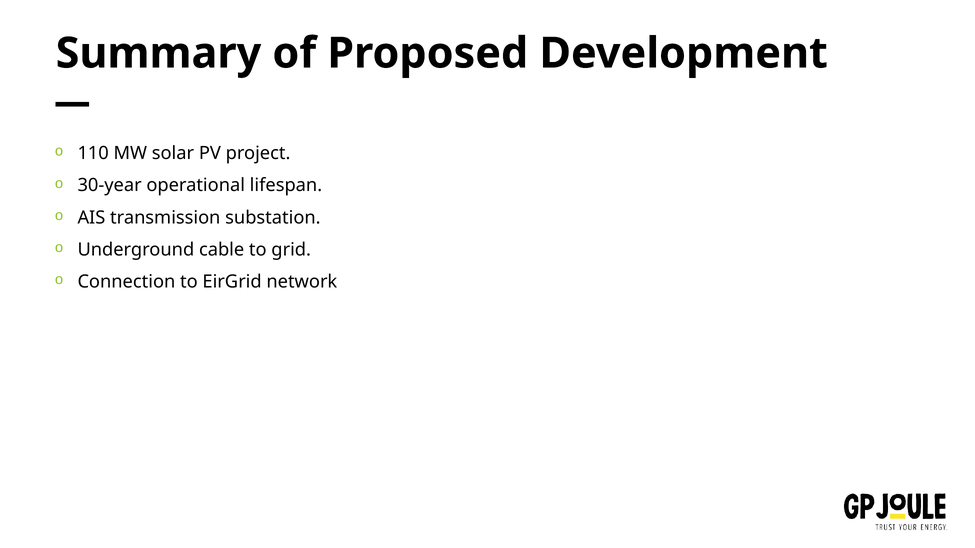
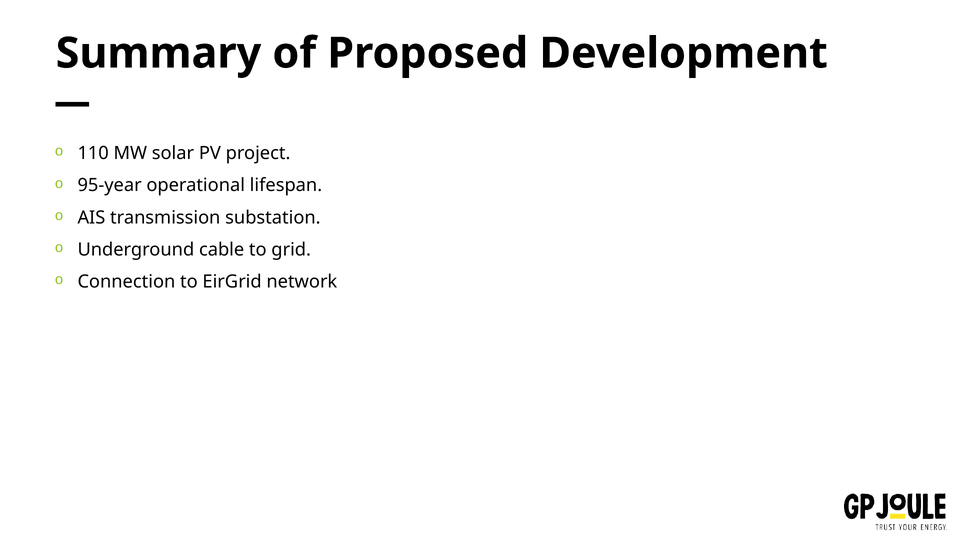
30-year: 30-year -> 95-year (110, 186)
